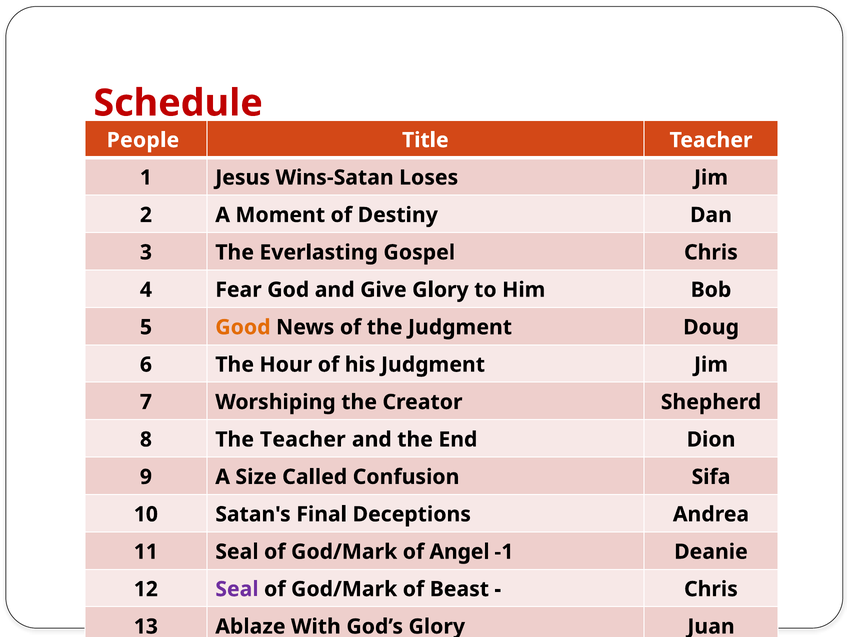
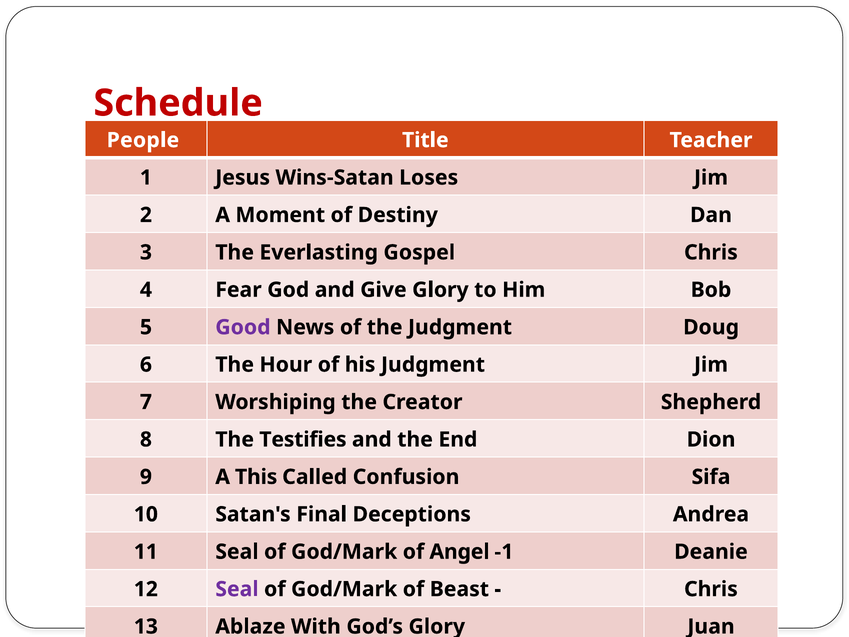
Good colour: orange -> purple (243, 327)
The Teacher: Teacher -> Testifies (303, 439)
Size: Size -> This (256, 477)
